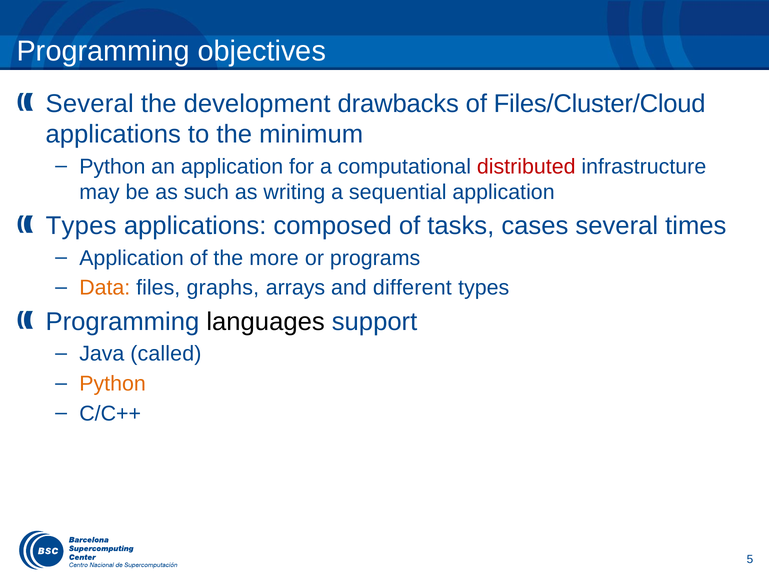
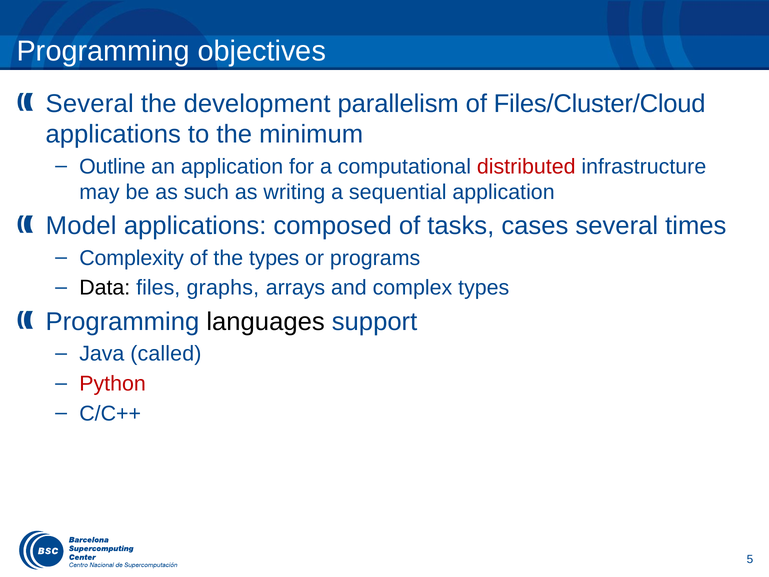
drawbacks: drawbacks -> parallelism (398, 104)
Python: Python -> Outline (112, 166)
Types: Types -> Model (81, 226)
Application: Application -> Complexity (132, 258)
the more: more -> types (274, 258)
Data colour: orange -> black (105, 288)
different: different -> complex (412, 288)
Python colour: orange -> red (113, 384)
